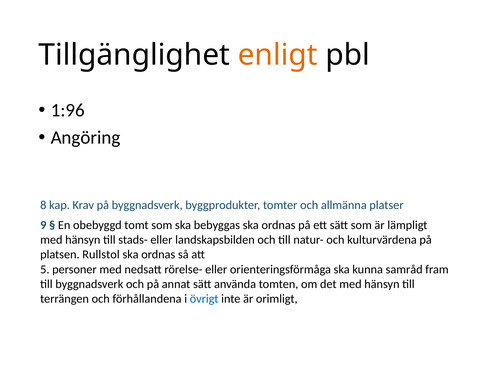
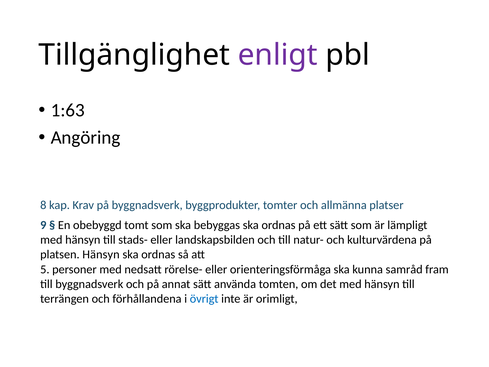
enligt colour: orange -> purple (278, 55)
1:96: 1:96 -> 1:63 (68, 110)
platsen Rullstol: Rullstol -> Hänsyn (101, 254)
